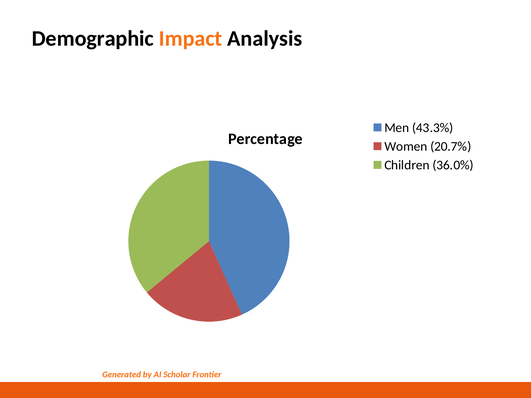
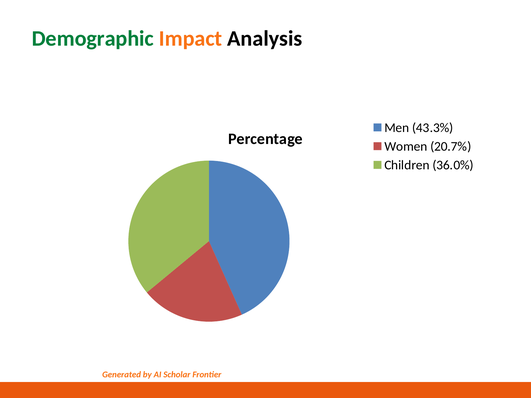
Demographic colour: black -> green (93, 39)
